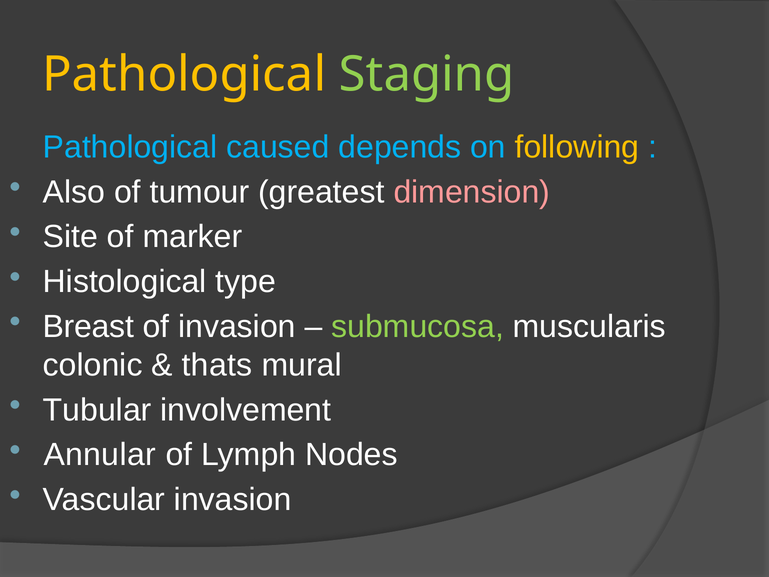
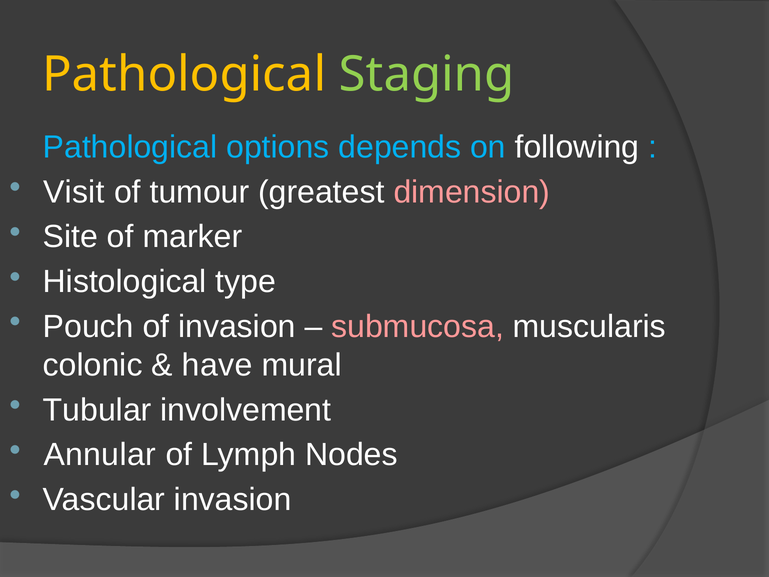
caused: caused -> options (278, 147)
following colour: yellow -> white (577, 147)
Also: Also -> Visit (74, 192)
Breast: Breast -> Pouch (88, 326)
submucosa colour: light green -> pink (418, 326)
thats: thats -> have (217, 365)
